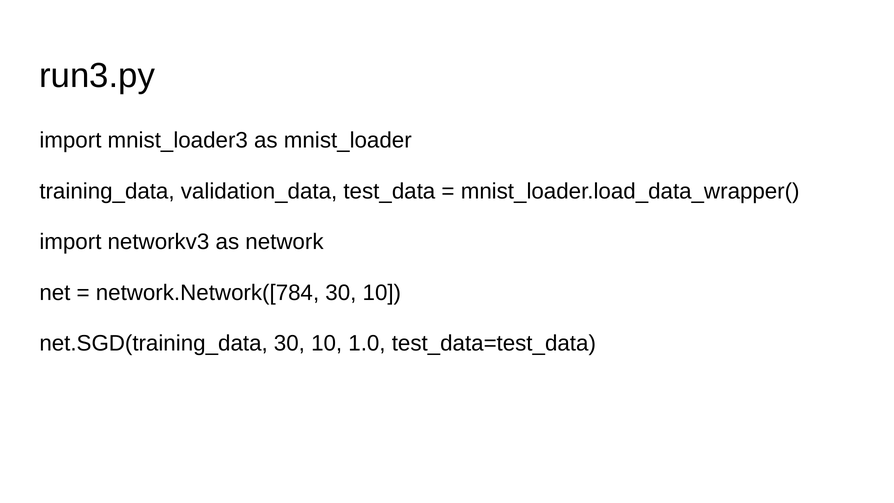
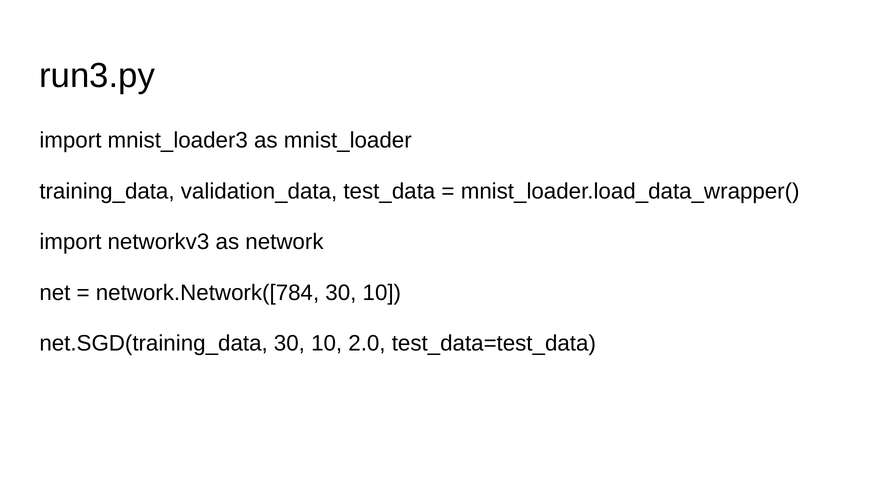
1.0: 1.0 -> 2.0 (367, 343)
